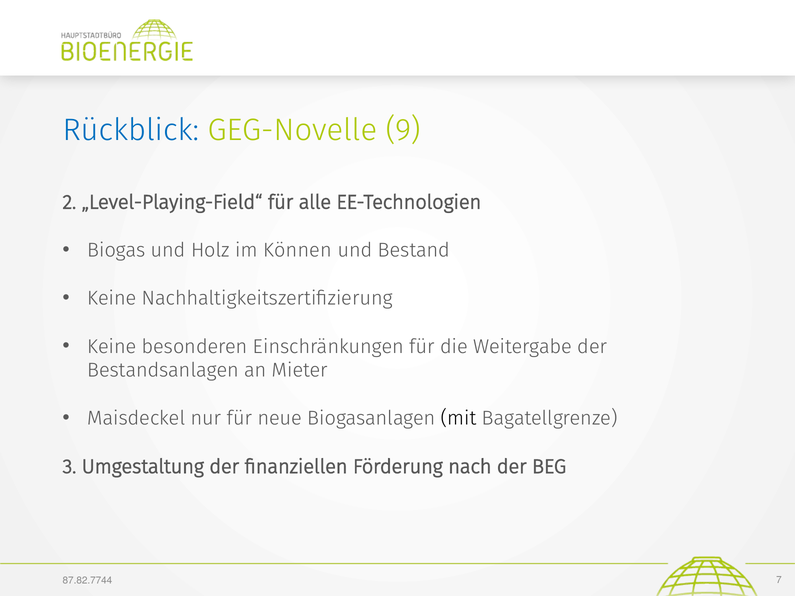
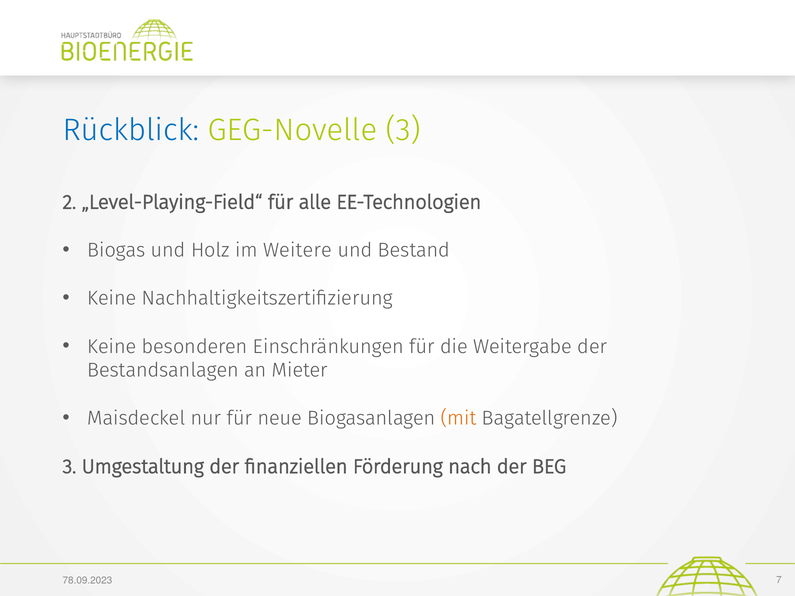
GEG-Novelle 9: 9 -> 3 (403, 130)
Können: Können -> Weitere (298, 250)
mit colour: black -> orange (459, 419)
87.82.7744: 87.82.7744 -> 78.09.2023 (87, 581)
